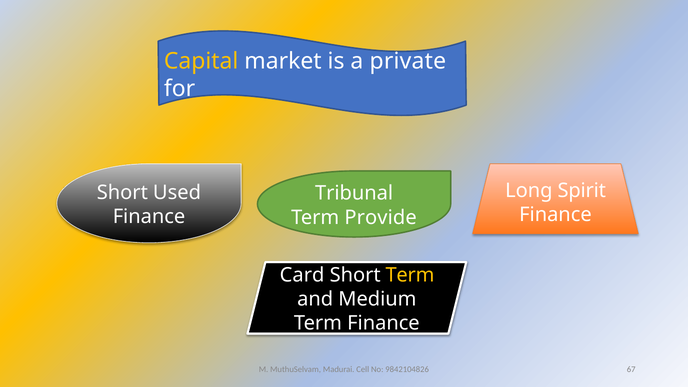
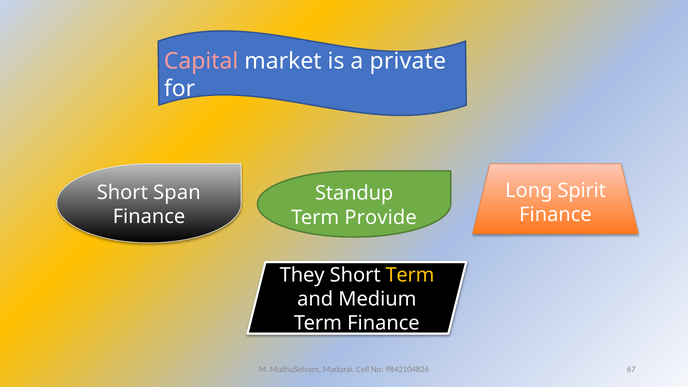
Capital colour: yellow -> pink (201, 61)
Used: Used -> Span (177, 193)
Tribunal: Tribunal -> Standup (354, 193)
Card: Card -> They (302, 275)
